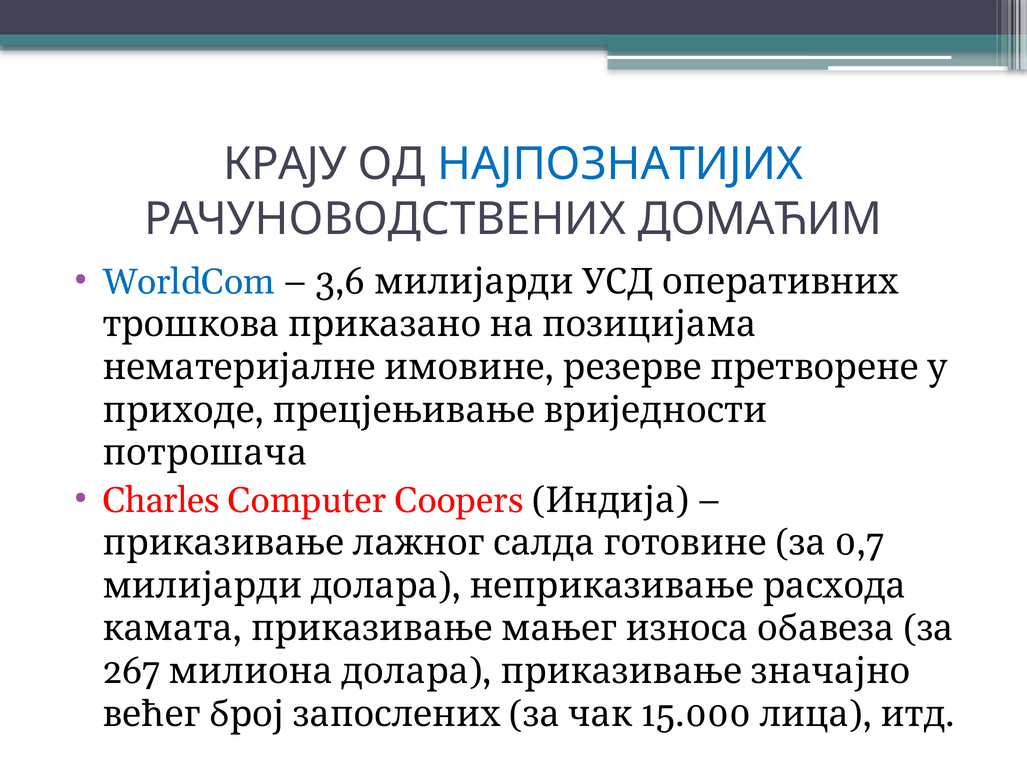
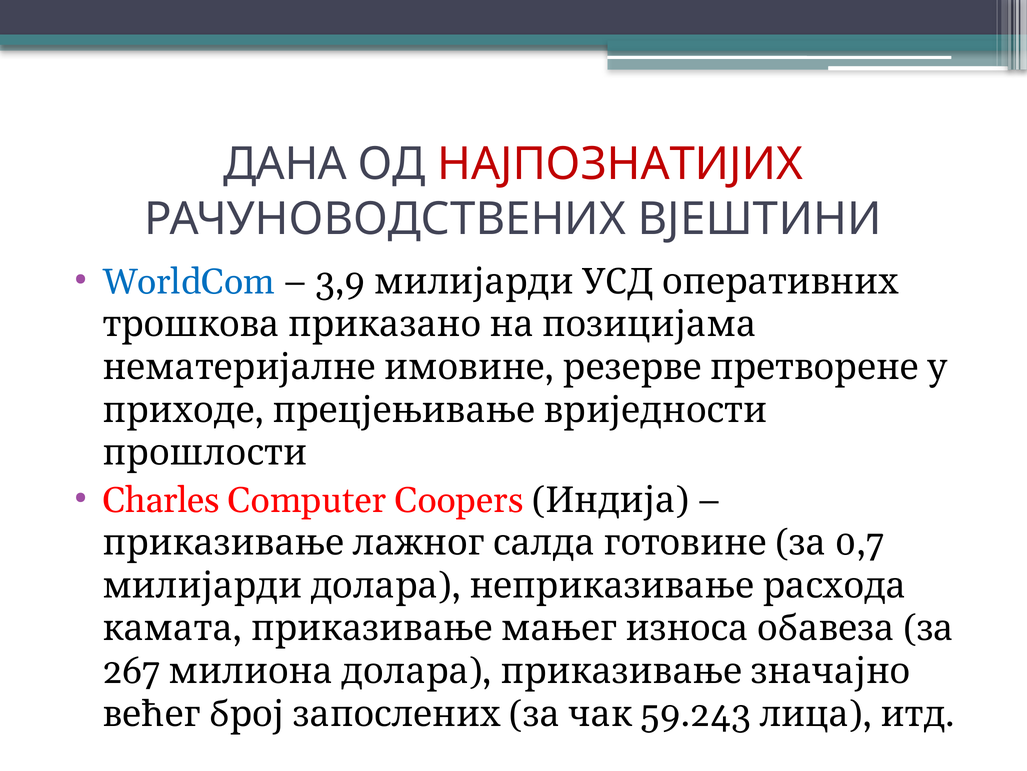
КРАЈУ: КРАЈУ -> ДАНА (285, 164)
НАЈПОЗНАТИЈИХ colour: blue -> red (620, 164)
ДОМАЋИМ: ДОМАЋИМ -> ВЈЕШТИНИ (760, 219)
3,6: 3,6 -> 3,9 (340, 282)
потрошача: потрошача -> прошлости (205, 453)
15.000: 15.000 -> 59.243 (696, 714)
